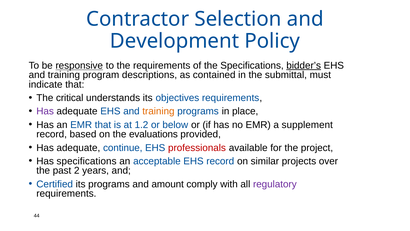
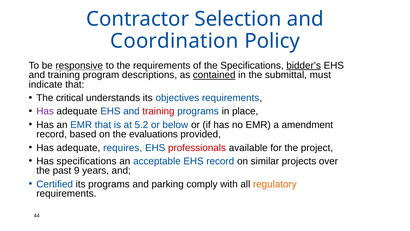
Development: Development -> Coordination (174, 41)
contained underline: none -> present (214, 75)
training colour: orange -> red (158, 111)
1.2: 1.2 -> 5.2 (141, 125)
supplement: supplement -> amendment (307, 125)
continue: continue -> requires (123, 148)
2: 2 -> 9 (77, 170)
amount: amount -> parking (168, 184)
regulatory colour: purple -> orange (275, 184)
